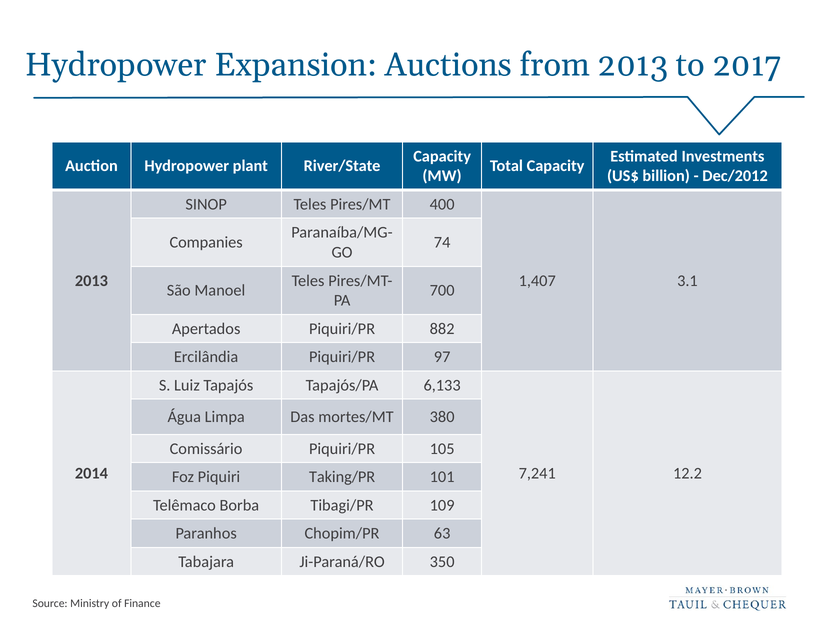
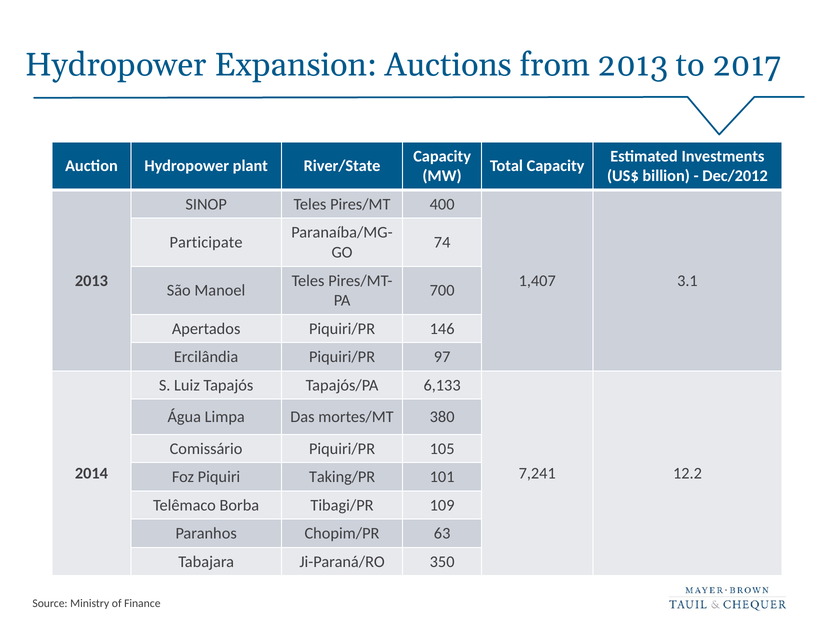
Companies: Companies -> Participate (206, 243)
882: 882 -> 146 (442, 329)
